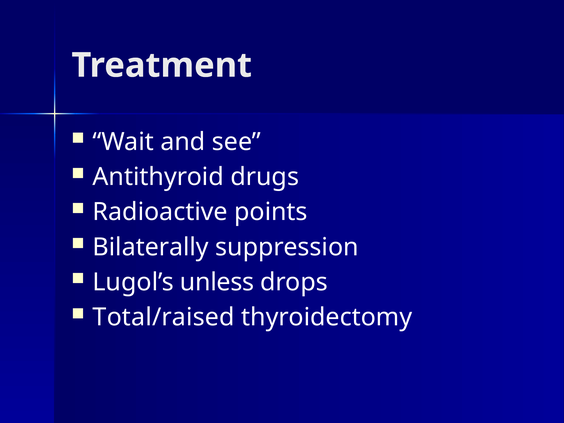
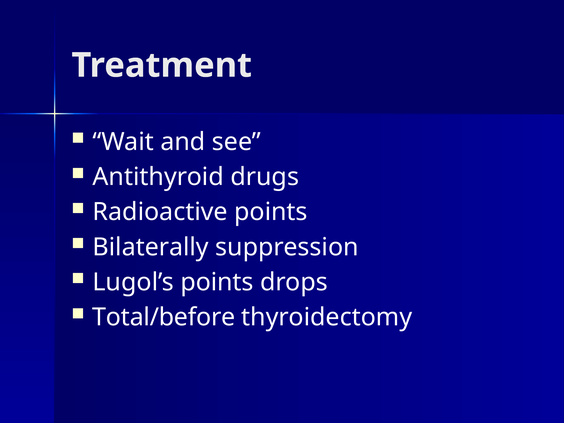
Lugol’s unless: unless -> points (217, 282)
Total/raised: Total/raised -> Total/before (164, 317)
